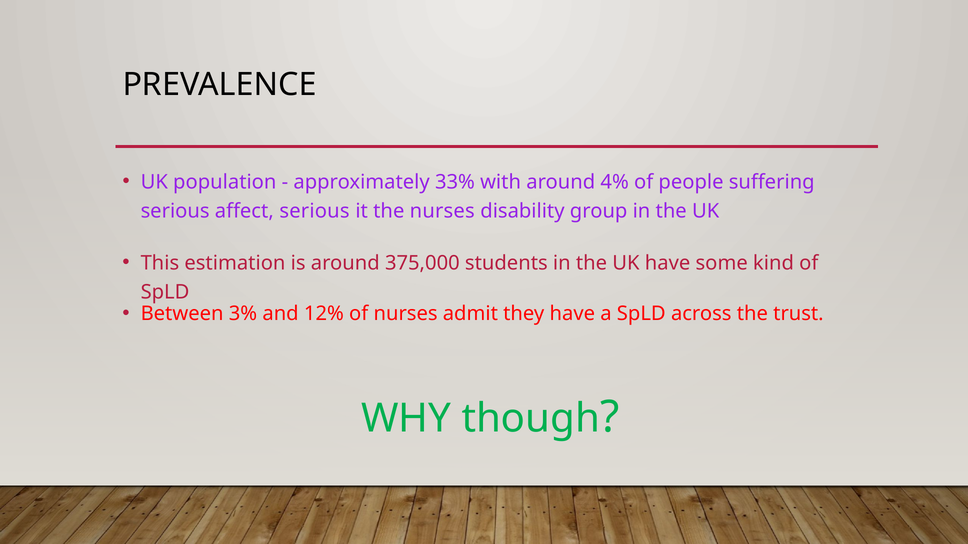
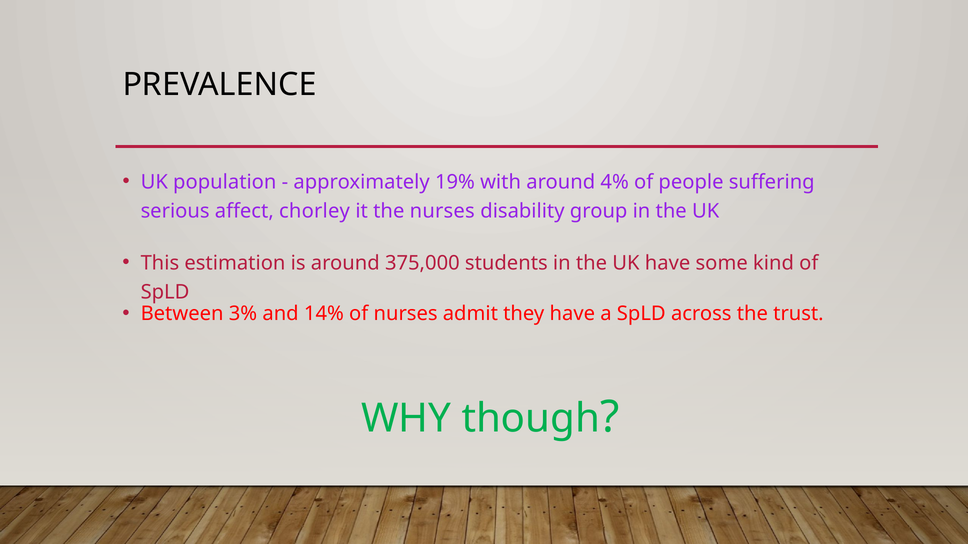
33%: 33% -> 19% (455, 182)
affect serious: serious -> chorley (314, 211)
12%: 12% -> 14% (324, 314)
